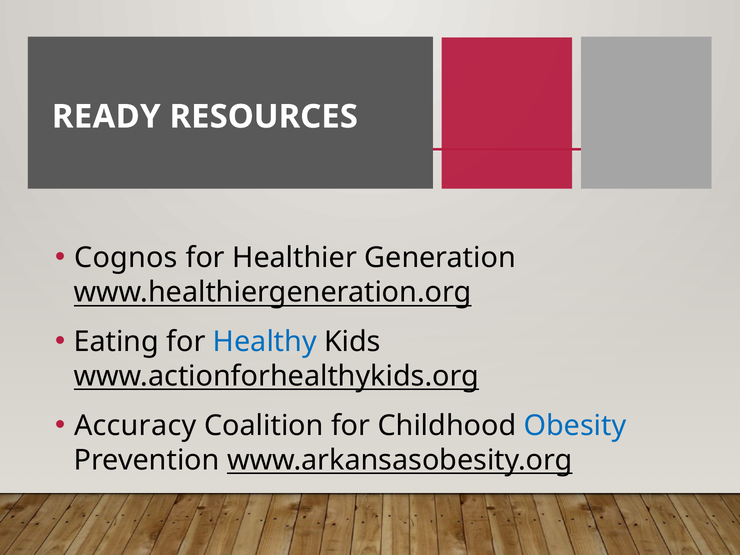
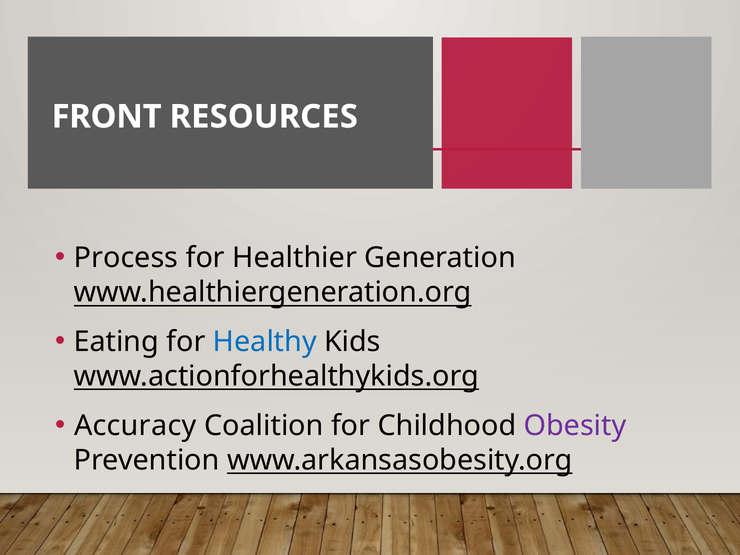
READY: READY -> FRONT (107, 117)
Cognos: Cognos -> Process (126, 258)
Obesity colour: blue -> purple (575, 426)
